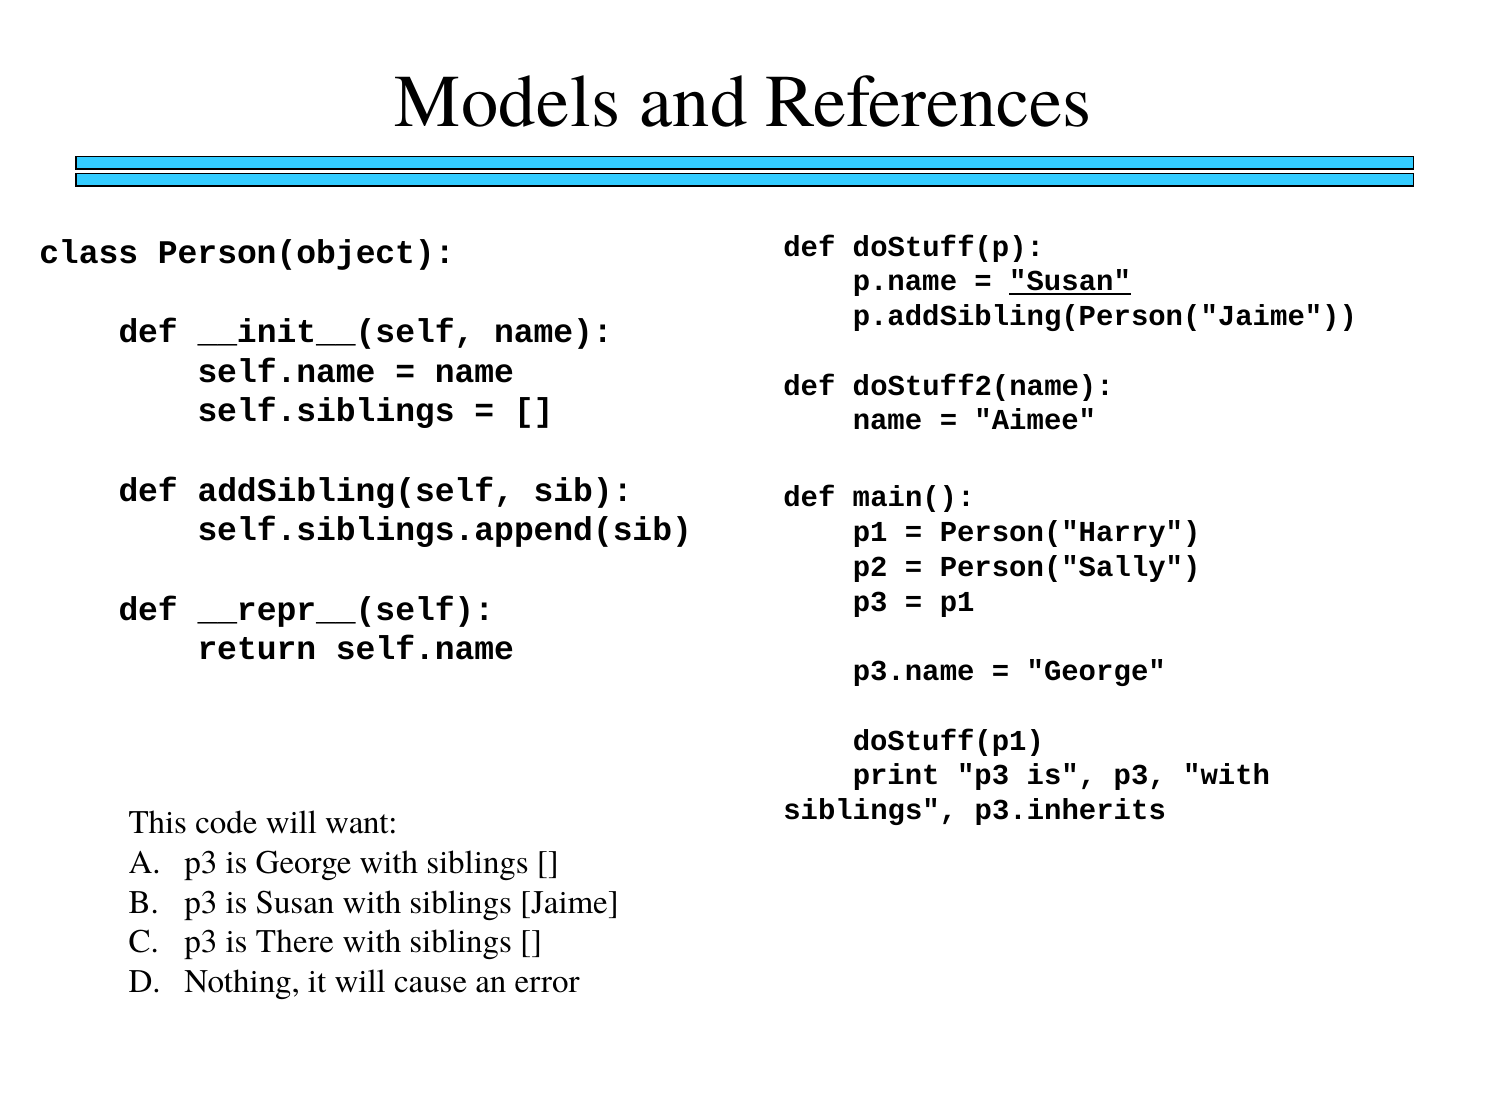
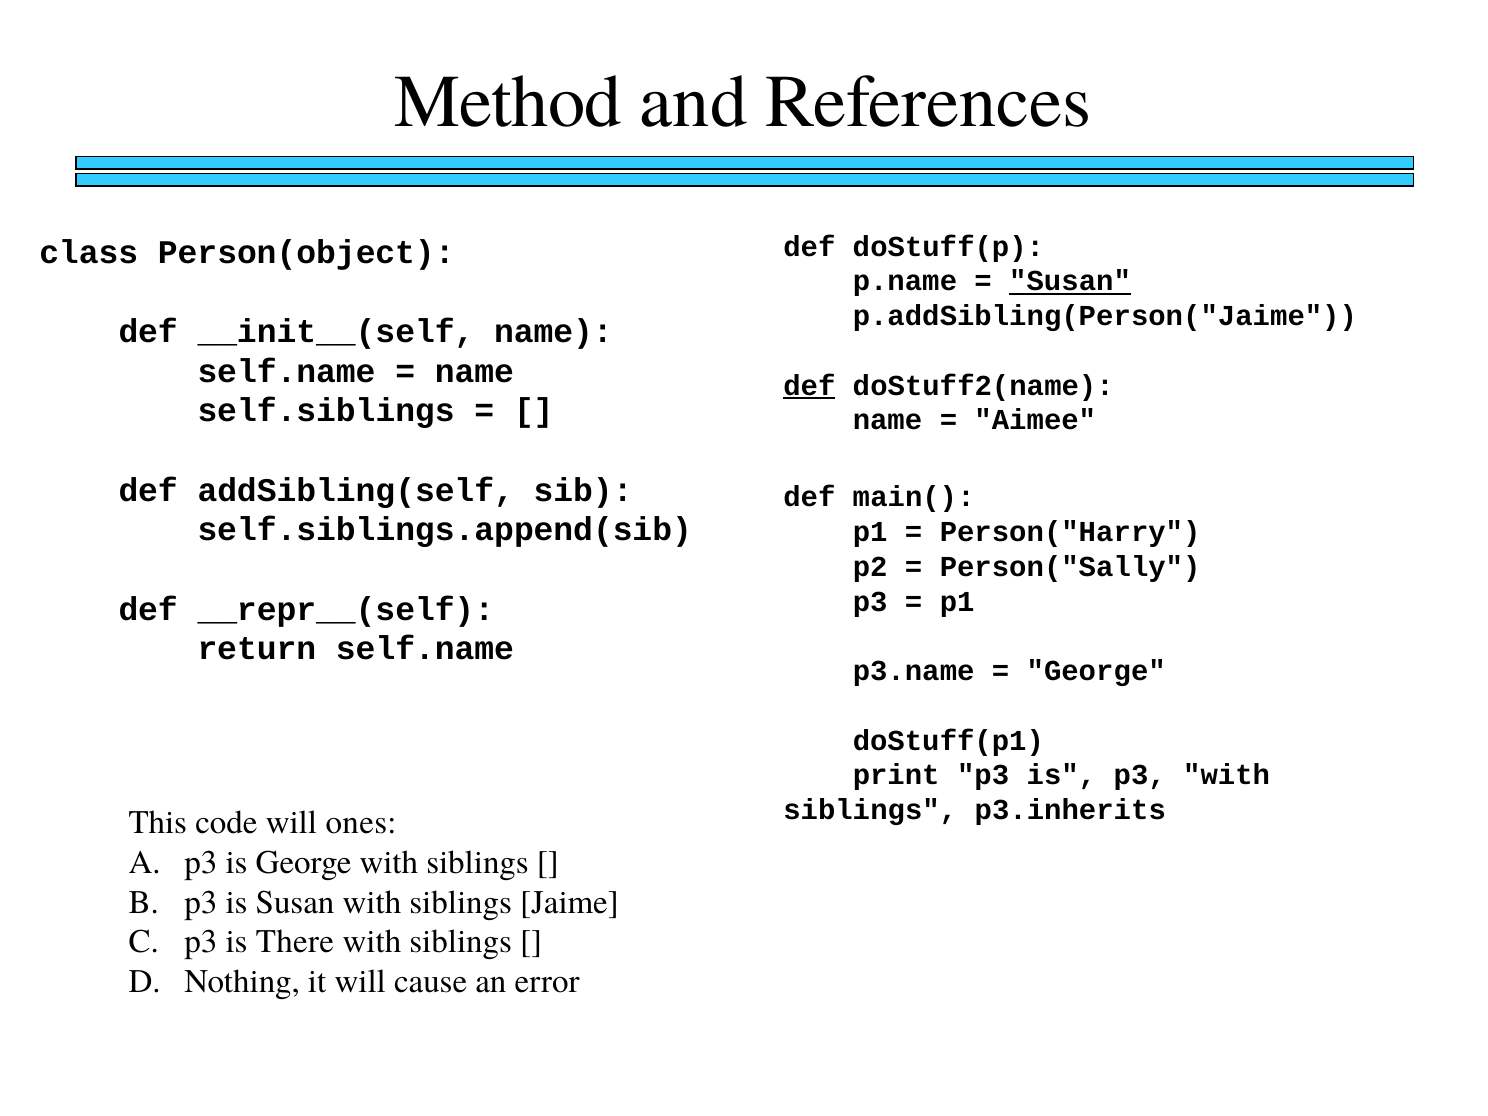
Models: Models -> Method (508, 102)
def underline: none -> present (809, 386)
want: want -> ones (361, 823)
